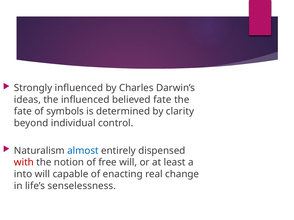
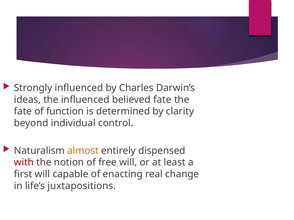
symbols: symbols -> function (65, 112)
almost colour: blue -> orange (83, 151)
into: into -> first (23, 174)
senselessness: senselessness -> juxtapositions (82, 186)
